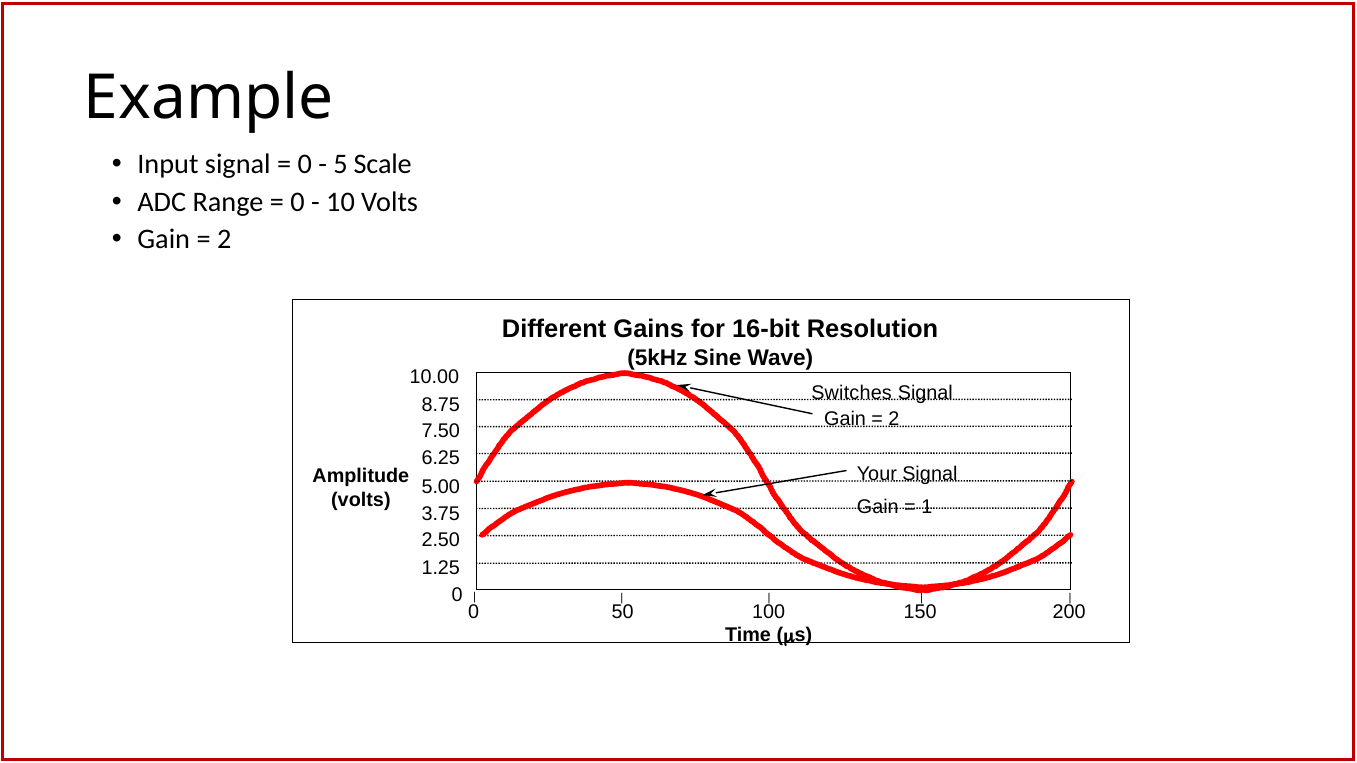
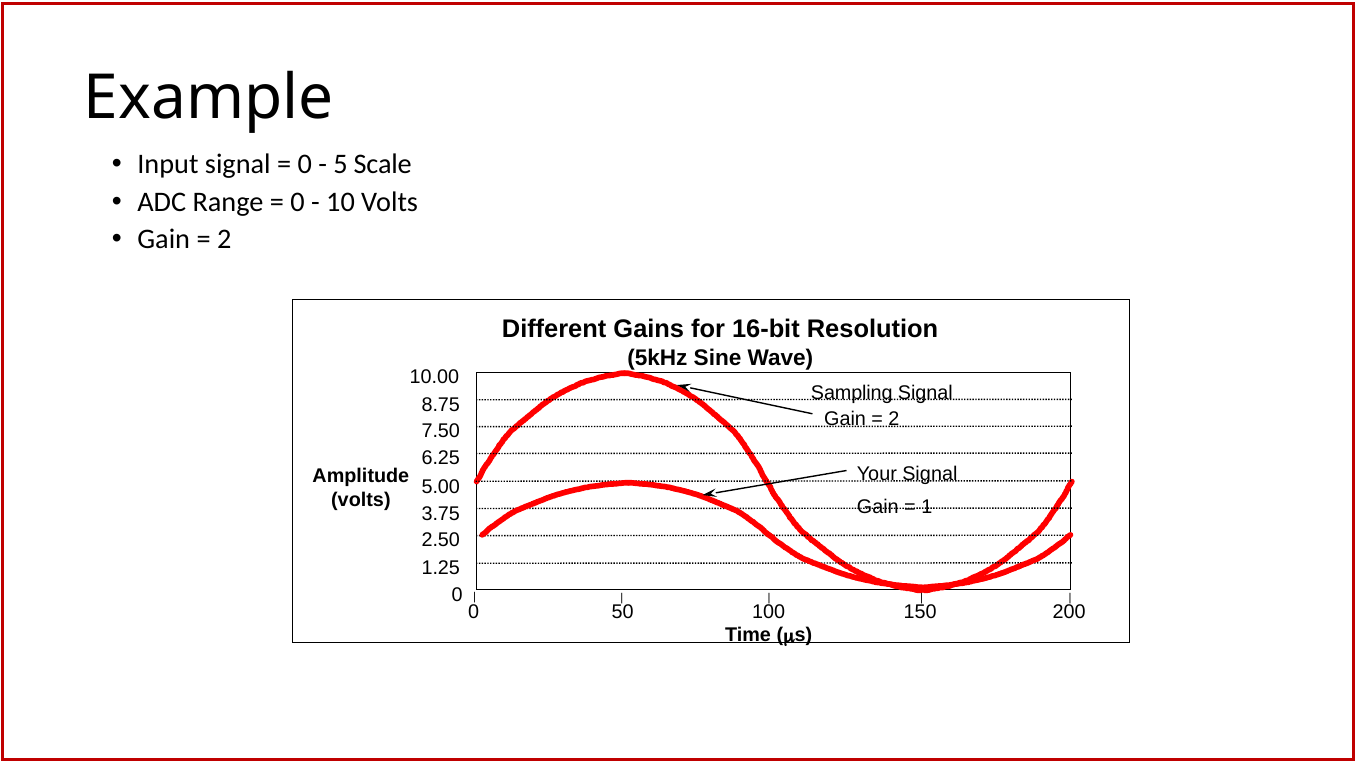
Switches: Switches -> Sampling (852, 393)
